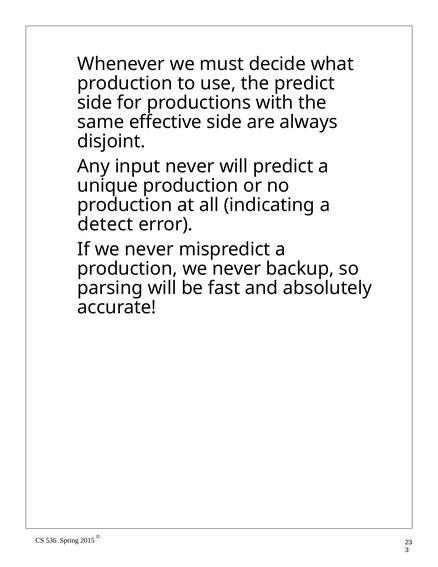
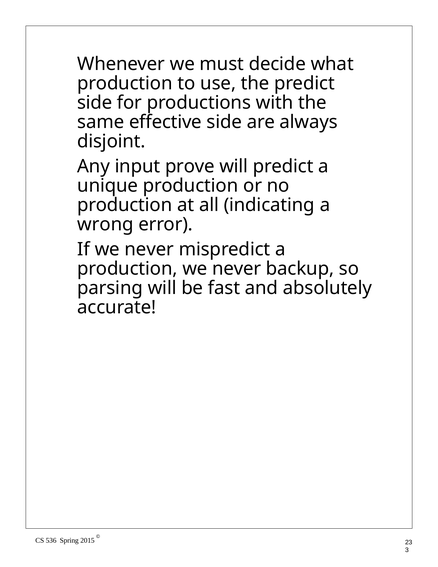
input never: never -> prove (190, 166)
detect: detect -> wrong (105, 224)
